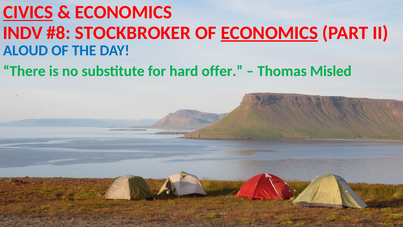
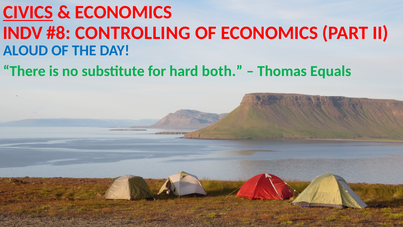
STOCKBROKER: STOCKBROKER -> CONTROLLING (133, 33)
ECONOMICS underline: present -> none (269, 33)
offer: offer -> both (222, 71)
Misled: Misled -> Equals (331, 71)
